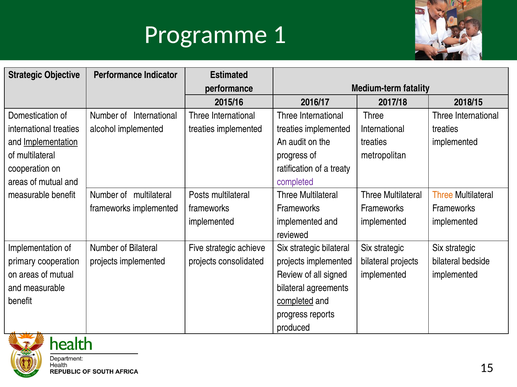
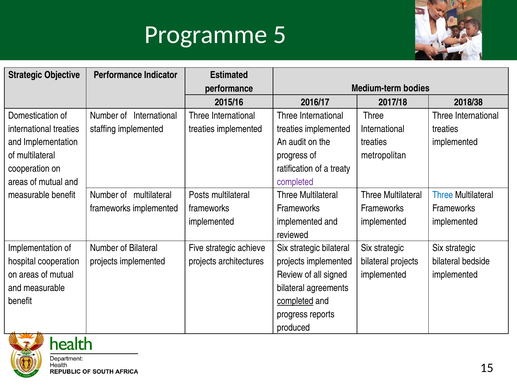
1: 1 -> 5 (280, 35)
fatality: fatality -> bodies (417, 88)
2018/15: 2018/15 -> 2018/38 (468, 102)
alcohol: alcohol -> staffing (103, 129)
Implementation underline: present -> none (51, 142)
Three colour: orange -> blue (443, 196)
primary: primary -> hospital (22, 262)
consolidated: consolidated -> architectures (241, 262)
